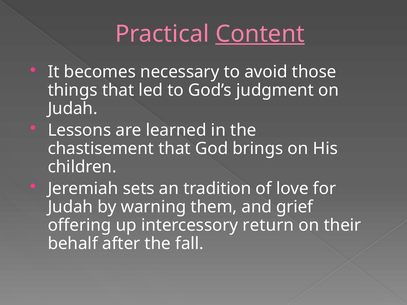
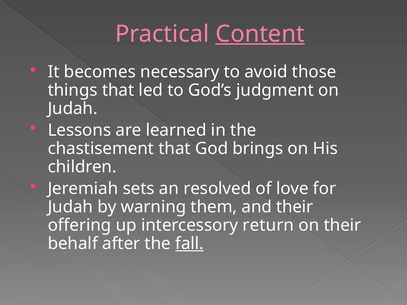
tradition: tradition -> resolved (217, 189)
and grief: grief -> their (295, 207)
fall underline: none -> present (190, 244)
